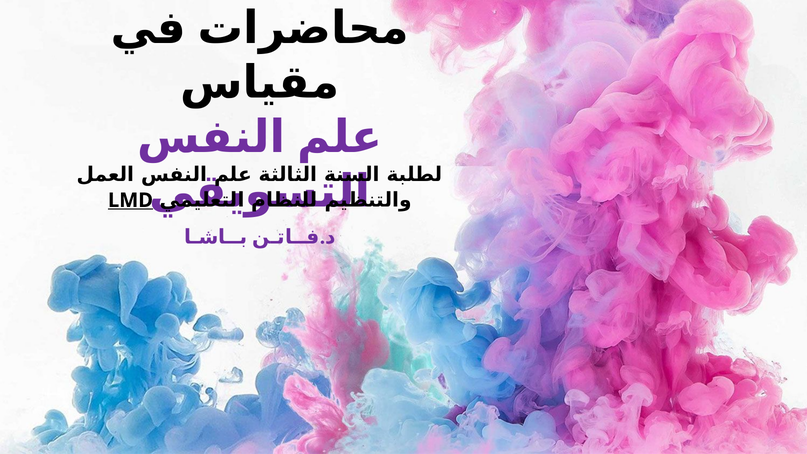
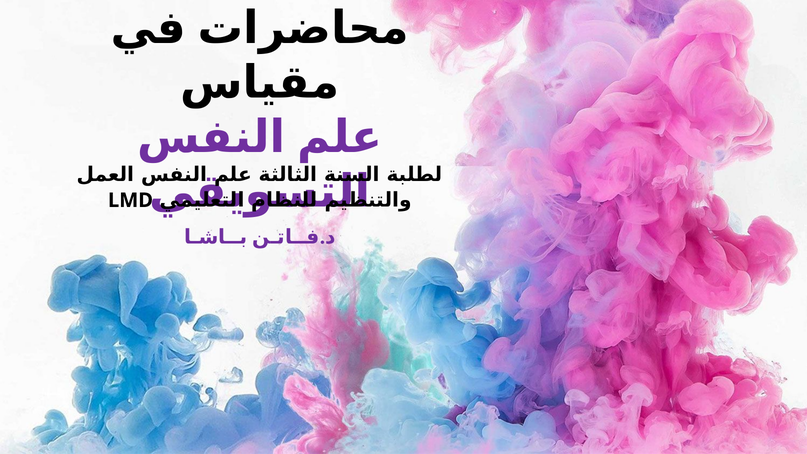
LMD underline: present -> none (130, 200)
